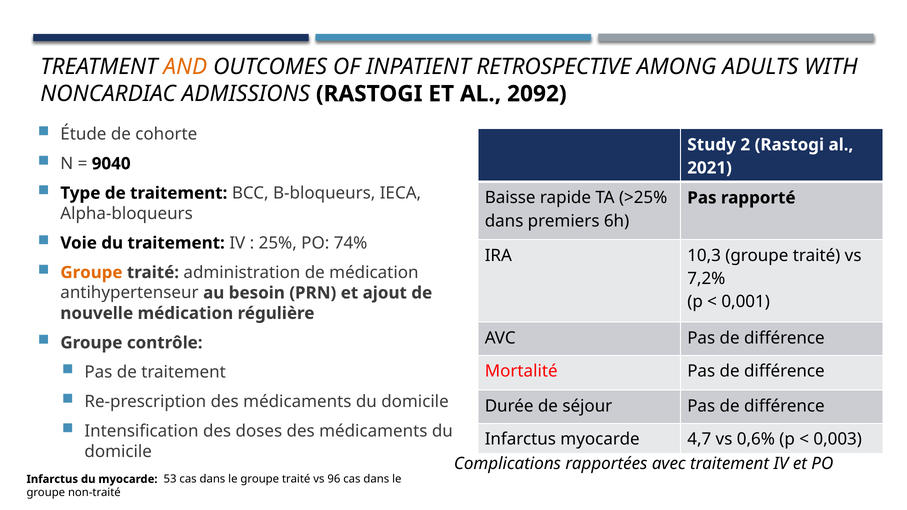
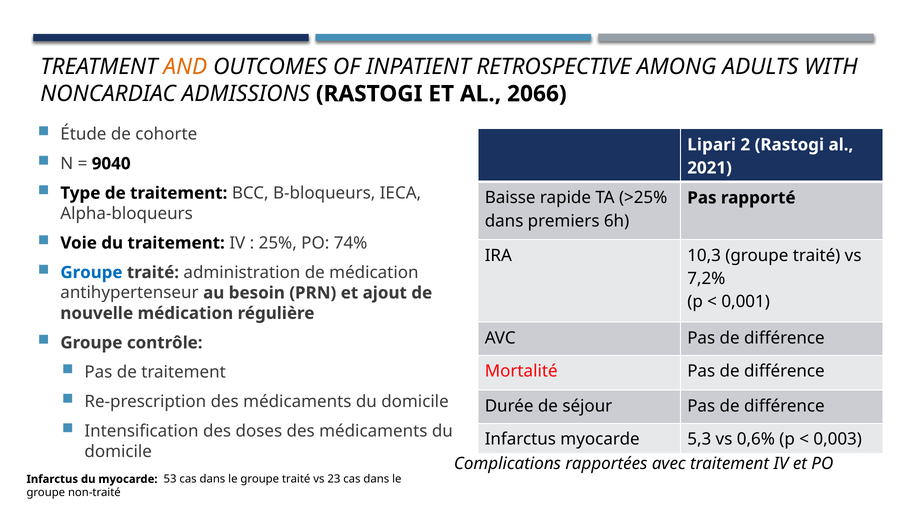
2092: 2092 -> 2066 (537, 94)
Study: Study -> Lipari (712, 145)
Groupe colour: orange -> blue (91, 273)
4,7: 4,7 -> 5,3 (699, 440)
96: 96 -> 23 (334, 479)
